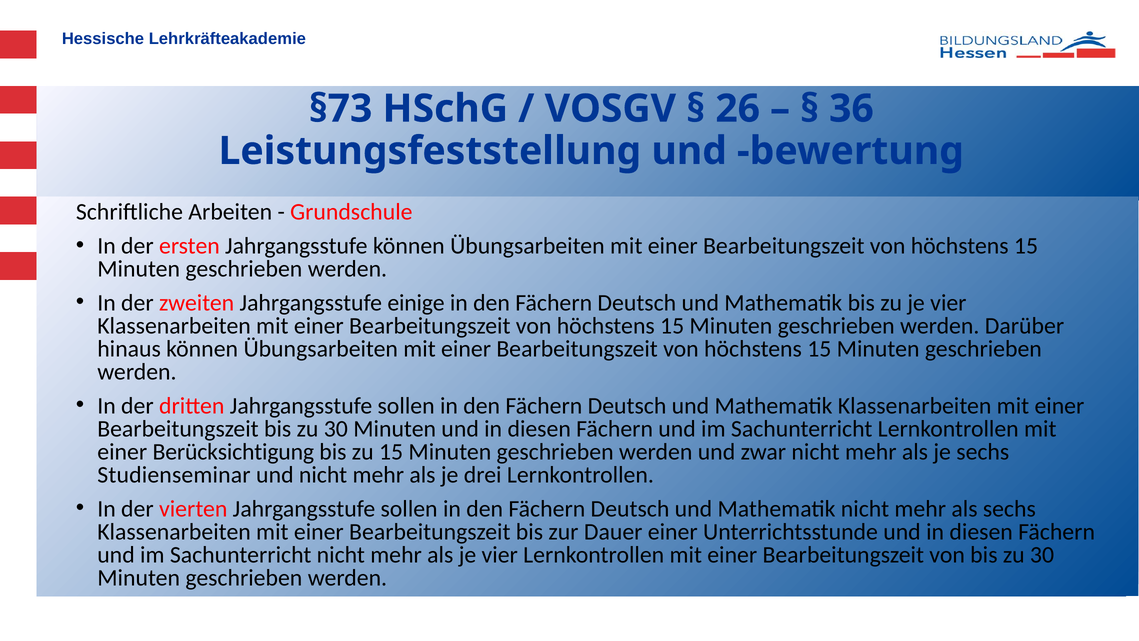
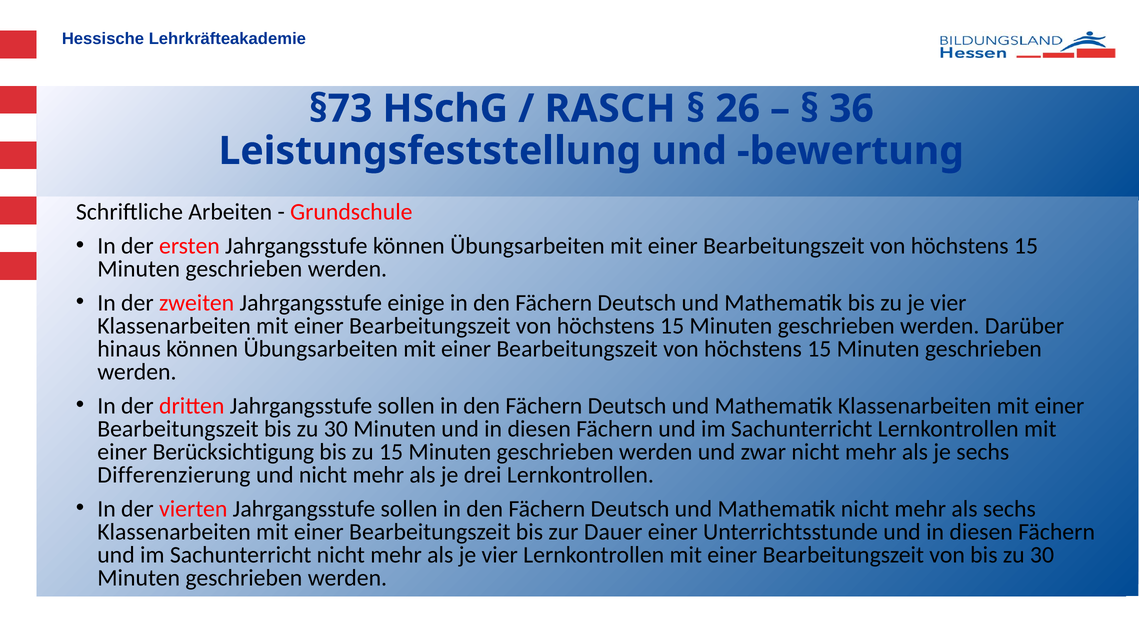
VOSGV: VOSGV -> RASCH (610, 109)
Studienseminar: Studienseminar -> Differenzierung (174, 475)
